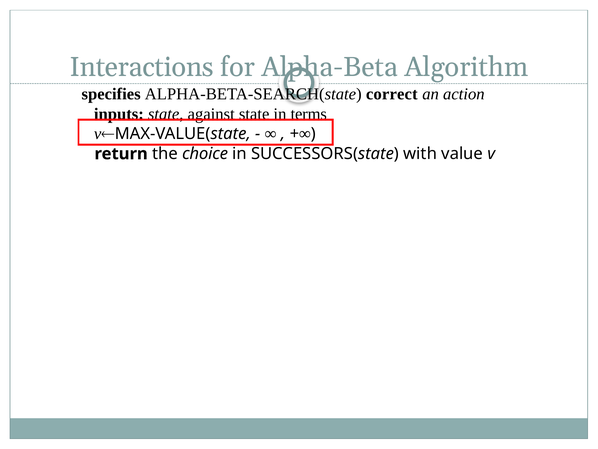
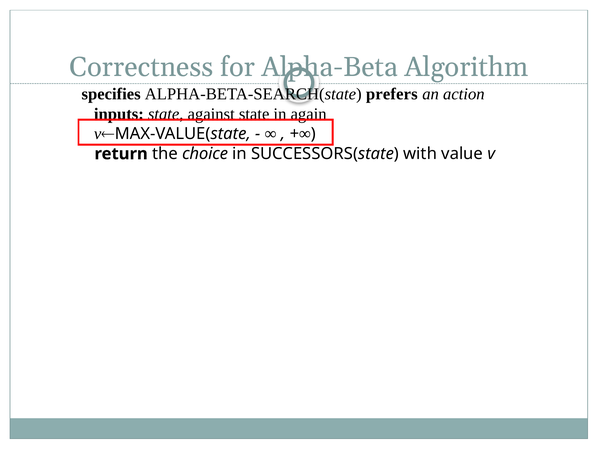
Interactions: Interactions -> Correctness (141, 67)
correct: correct -> prefers (392, 94)
terms: terms -> again (309, 114)
